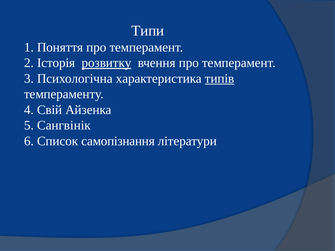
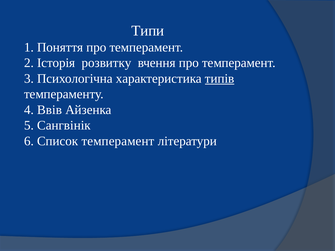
розвитку underline: present -> none (107, 63)
Свій: Свій -> Ввів (50, 110)
Список самопізнання: самопізнання -> темперамент (118, 141)
